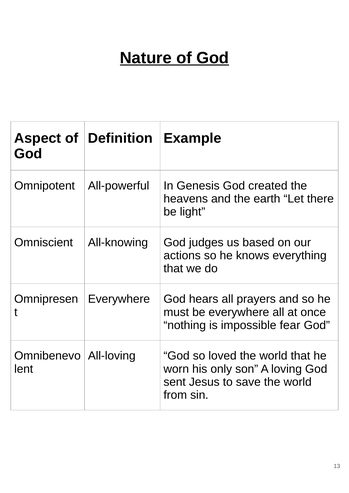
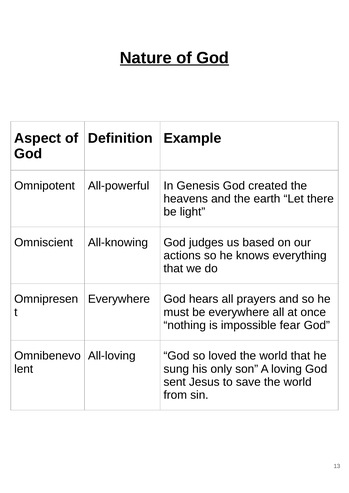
worn: worn -> sung (176, 369)
